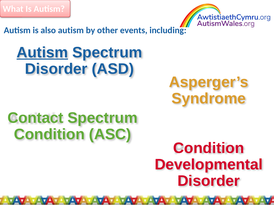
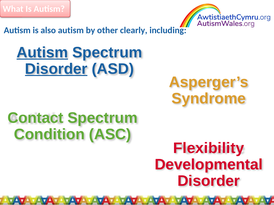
events: events -> clearly (134, 30)
Disorder underline: none -> present (56, 69)
Condition: Condition -> Flexibility (209, 148)
